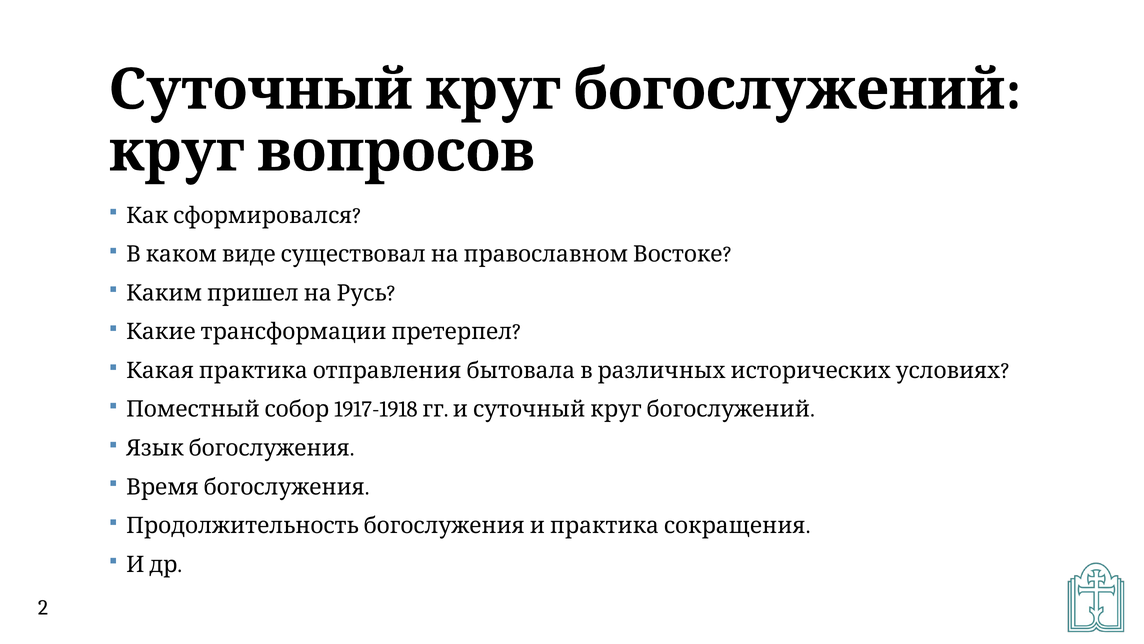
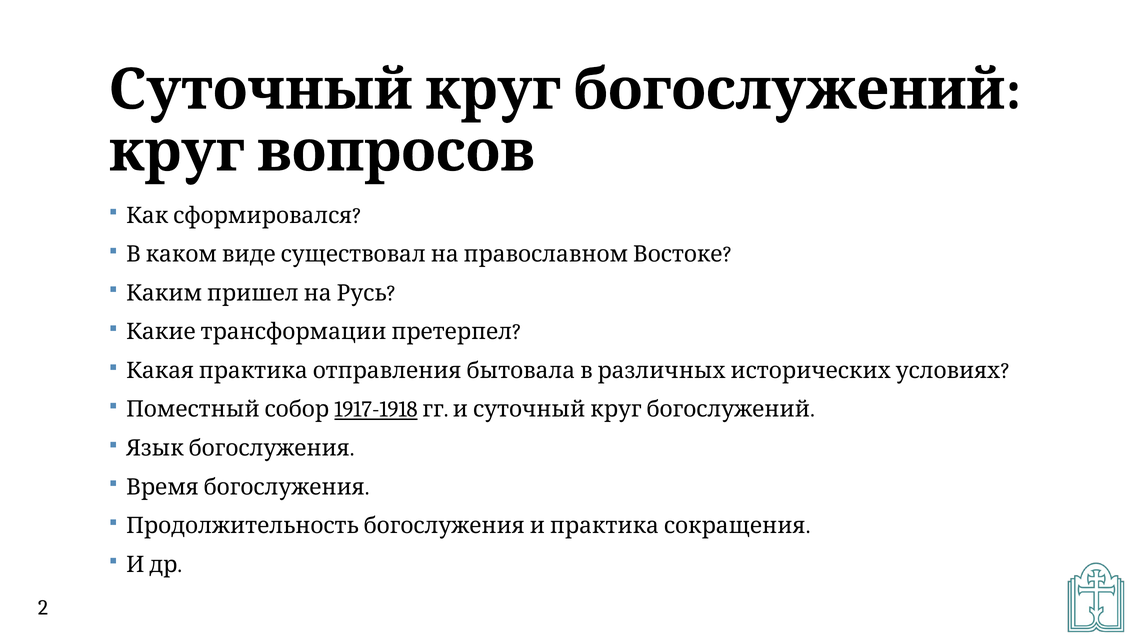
1917-1918 underline: none -> present (376, 409)
